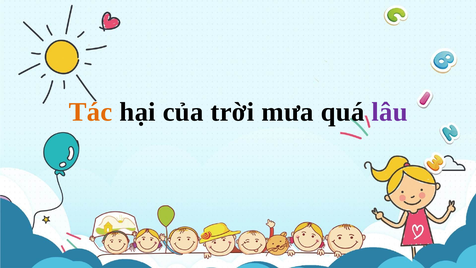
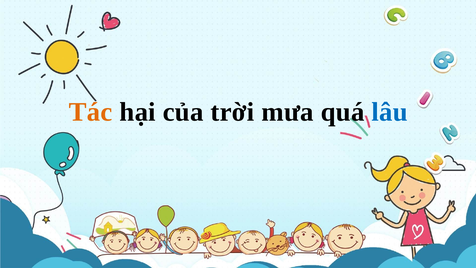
lâu colour: purple -> blue (390, 112)
